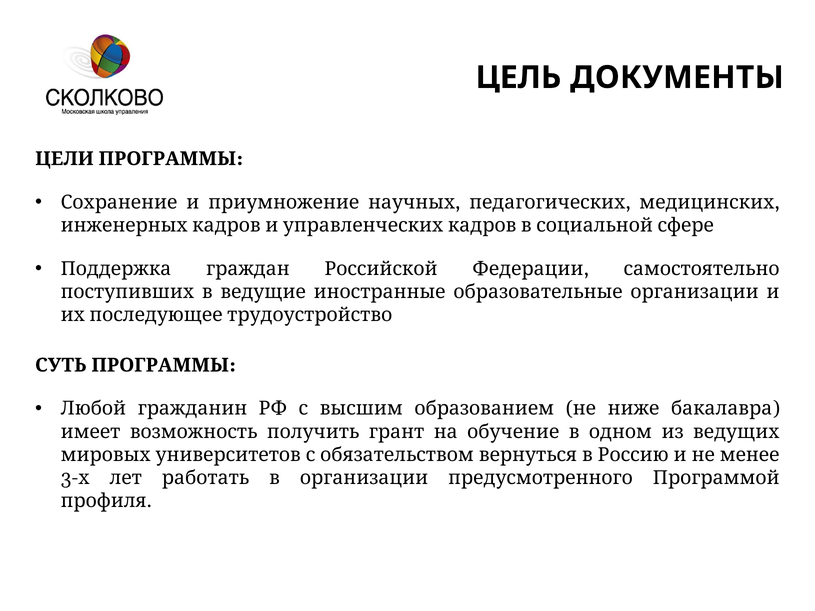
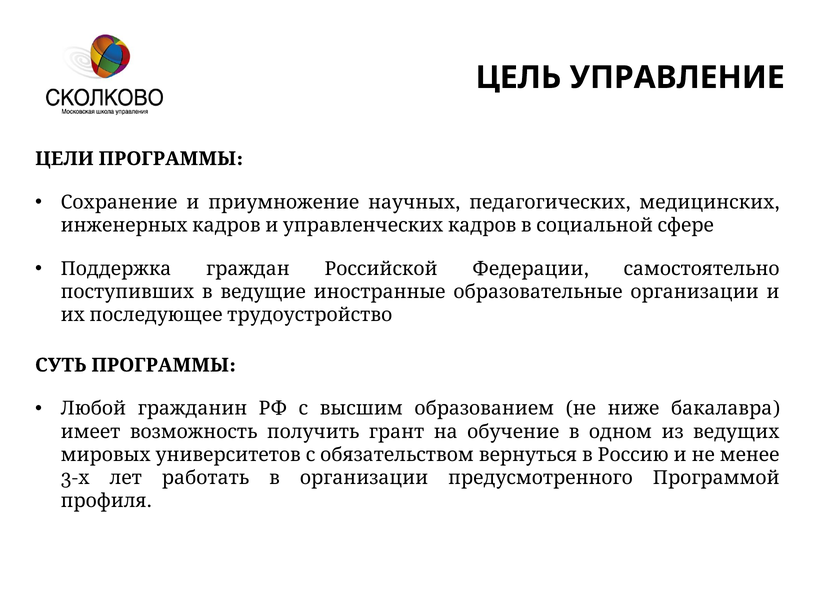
ДОКУМЕНТЫ: ДОКУМЕНТЫ -> УПРАВЛЕНИЕ (677, 77)
